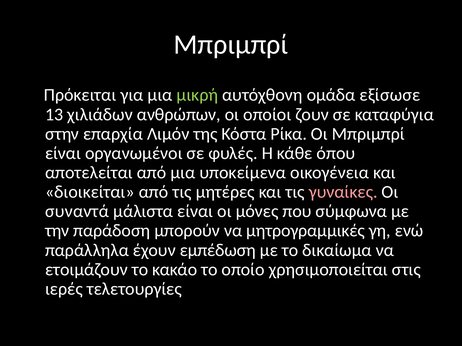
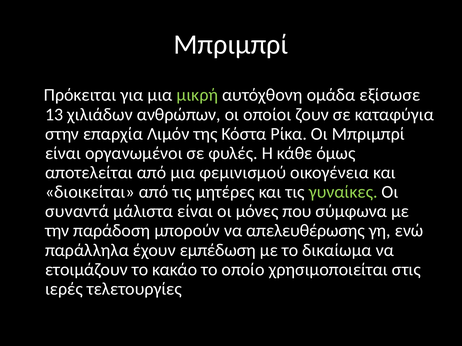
όπου: όπου -> όμως (336, 153)
υποκείμενα: υποκείμενα -> φεμινισμού (243, 173)
γυναίκες colour: pink -> light green (343, 192)
μητρογραμμικές: μητρογραμμικές -> απελευθέρωσης (306, 231)
